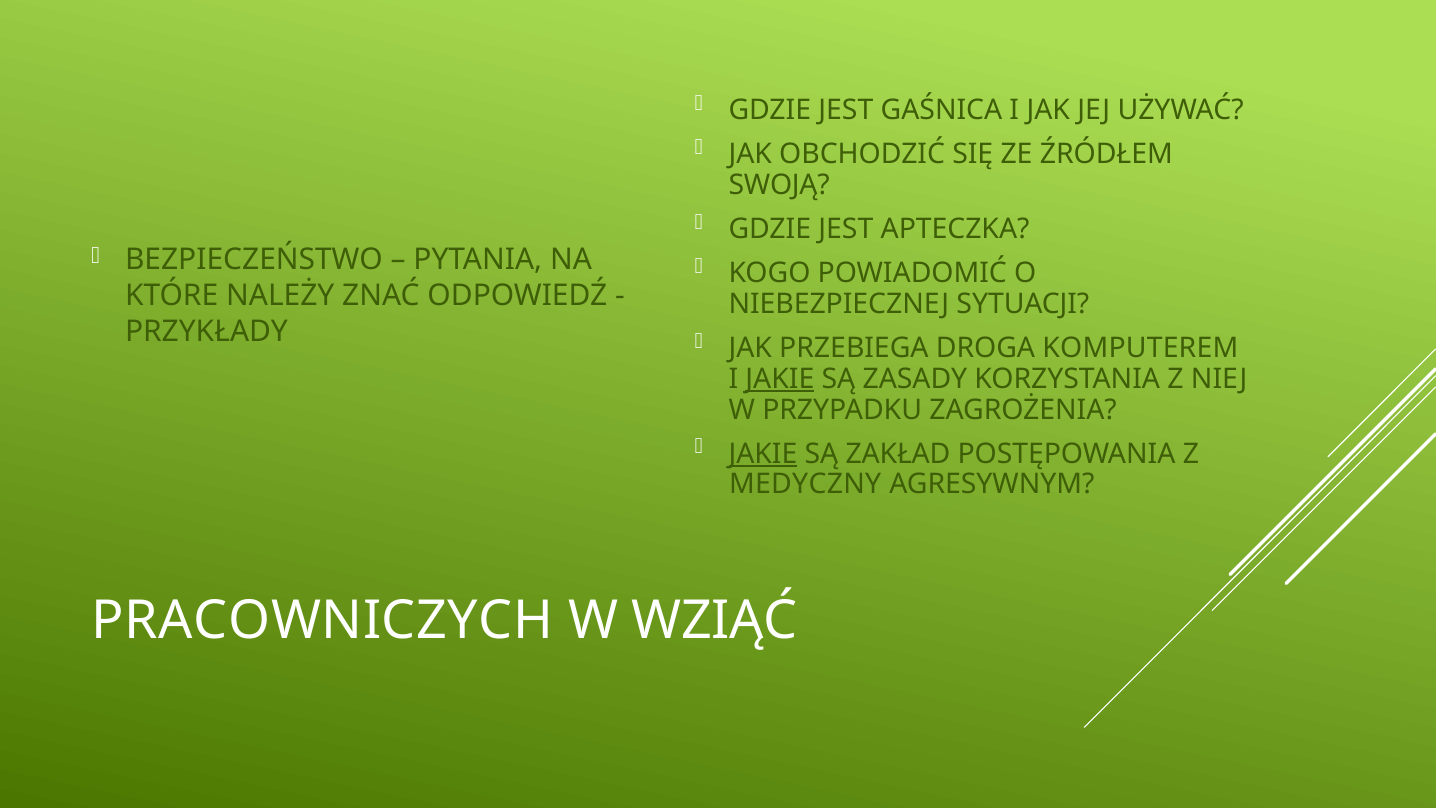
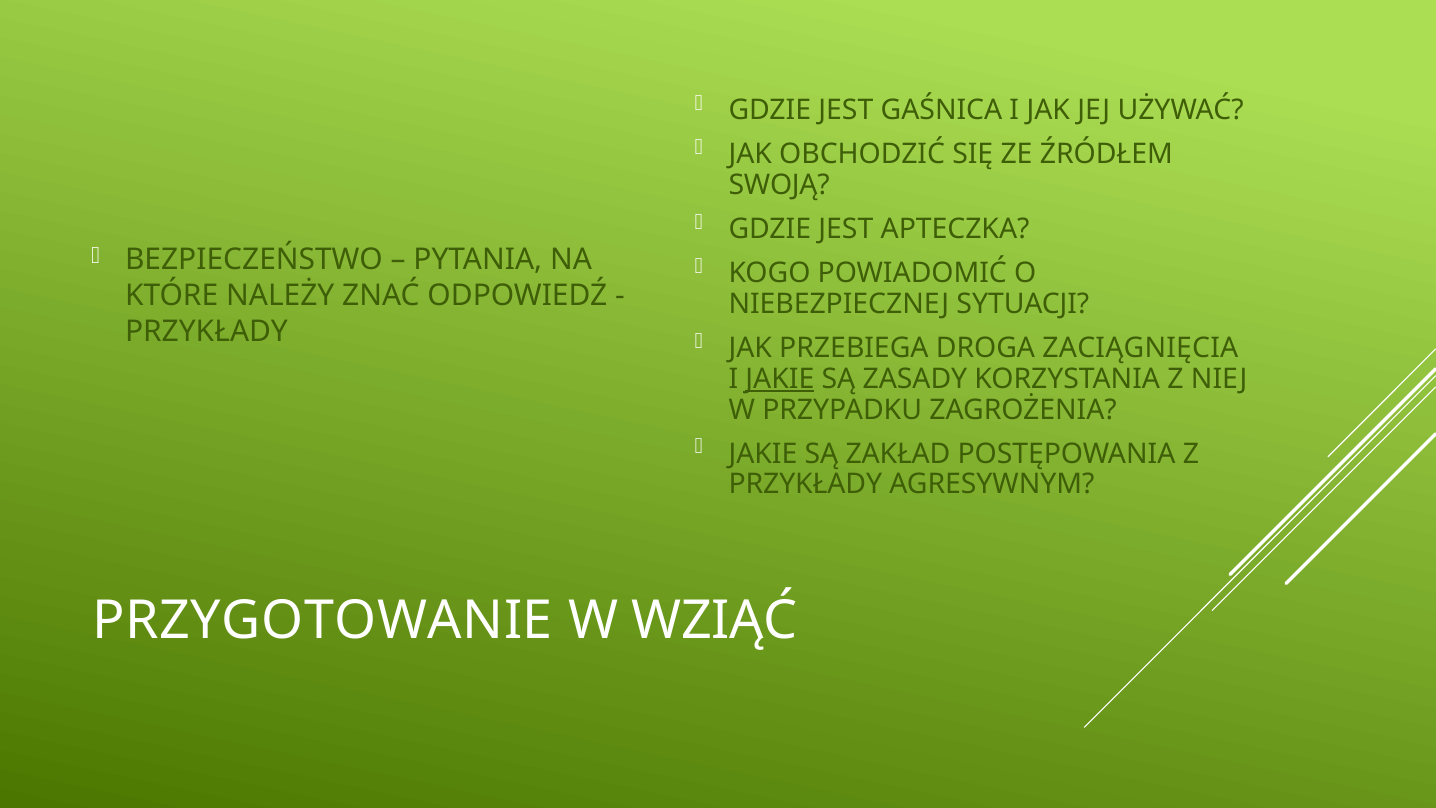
KOMPUTEREM: KOMPUTEREM -> ZACIĄGNIĘCIA (1140, 348)
JAKIE underline: present -> none (763, 454)
MEDYCZNY: MEDYCZNY -> PRZYKŁADY (805, 484)
PRACOWNICZYCH: PRACOWNICZYCH -> PRZYGOTOWANIE (323, 621)
